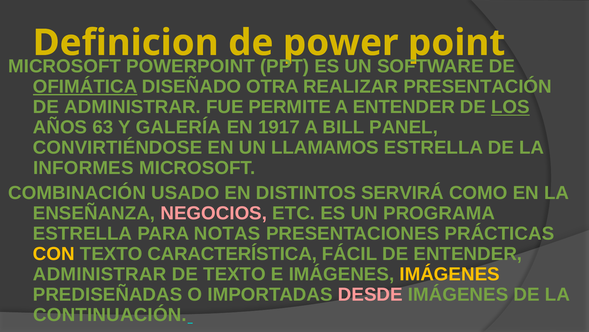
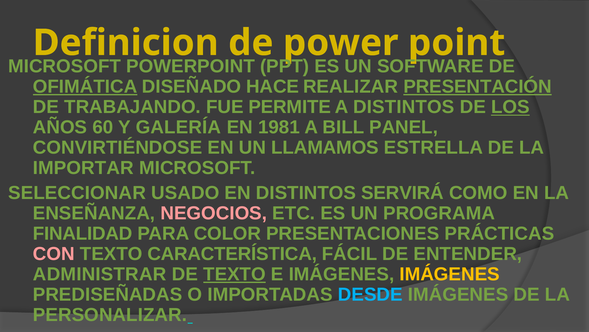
OTRA: OTRA -> HACE (273, 86)
PRESENTACIÓN underline: none -> present (478, 86)
DE ADMINISTRAR: ADMINISTRAR -> TRABAJANDO (133, 107)
A ENTENDER: ENTENDER -> DISTINTOS (404, 107)
63: 63 -> 60 (103, 127)
1917: 1917 -> 1981 (279, 127)
INFORMES: INFORMES -> IMPORTAR (83, 168)
COMBINACIÓN: COMBINACIÓN -> SELECCIONAR (77, 192)
ESTRELLA: ESTRELLA -> FINALIDAD (83, 233)
NOTAS: NOTAS -> COLOR (227, 233)
CON colour: yellow -> pink (54, 253)
TEXTO underline: none -> present (234, 274)
DESDE colour: pink -> light blue (370, 294)
CONTINUACIÓN: CONTINUACIÓN -> PERSONALIZAR (110, 314)
